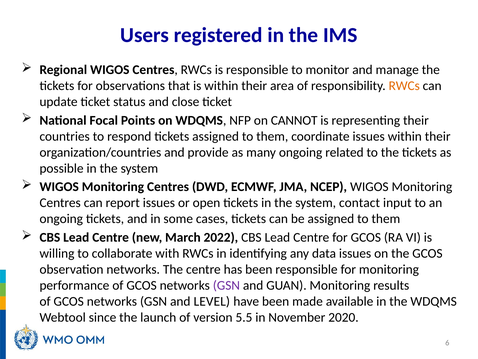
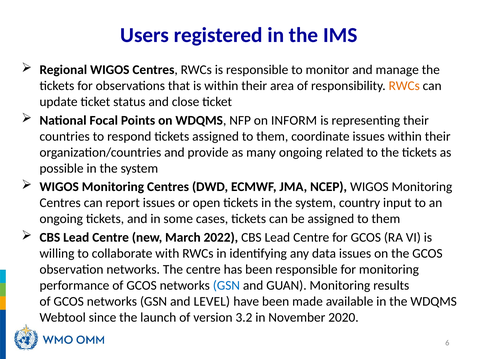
CANNOT: CANNOT -> INFORM (294, 120)
contact: contact -> country (360, 203)
GSN colour: purple -> blue (226, 285)
5.5: 5.5 -> 3.2 (244, 317)
